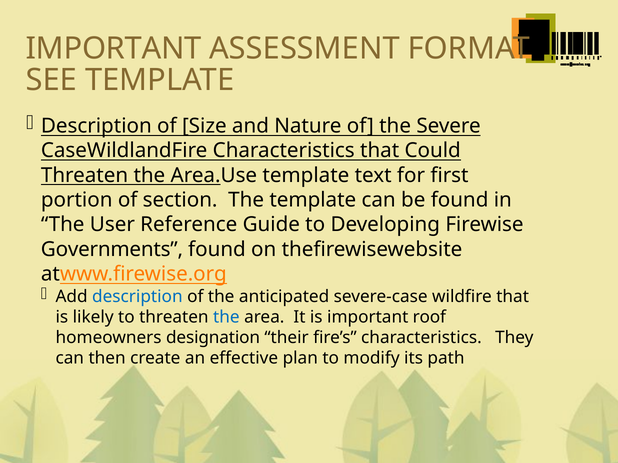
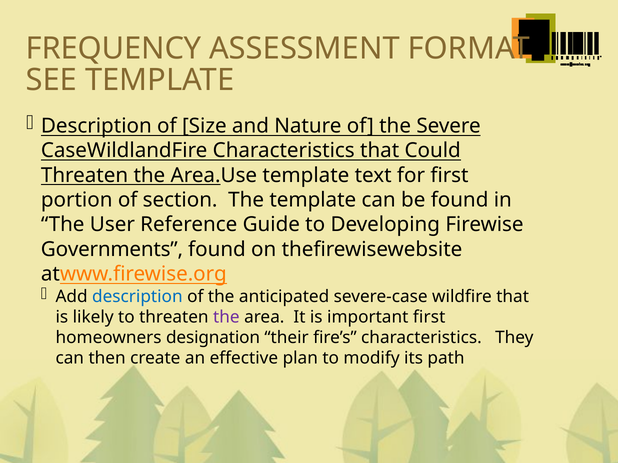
IMPORTANT: IMPORTANT -> FREQUENCY (114, 49)
the colour: blue -> purple (226, 317)
important roof: roof -> first (429, 317)
